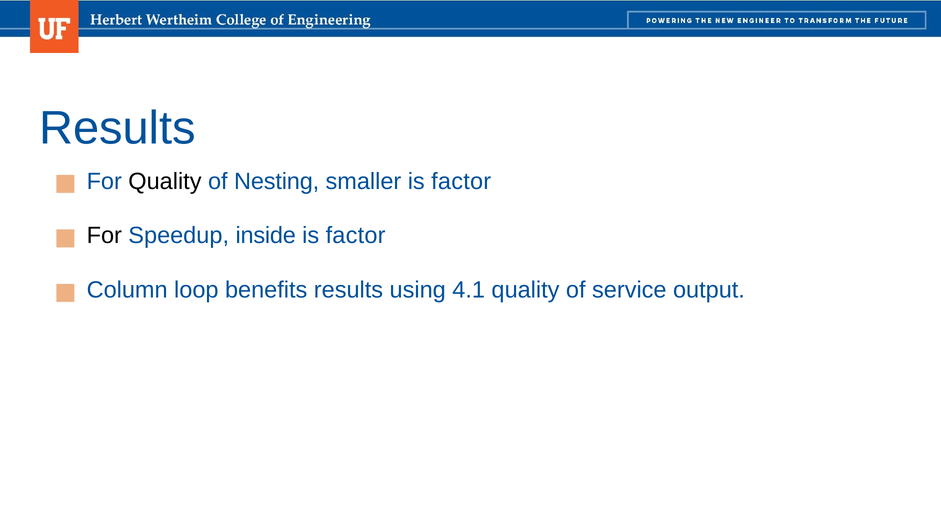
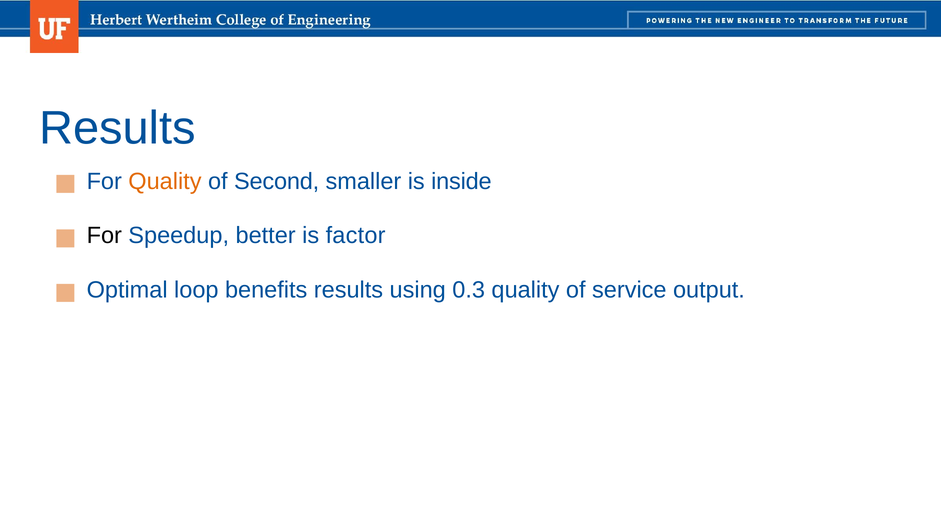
Quality colour: black -> orange (165, 181)
Nesting: Nesting -> Second (277, 181)
smaller is factor: factor -> inside (461, 181)
inside: inside -> better (266, 236)
Column: Column -> Optimal (127, 290)
4.1: 4.1 -> 0.3 (469, 290)
